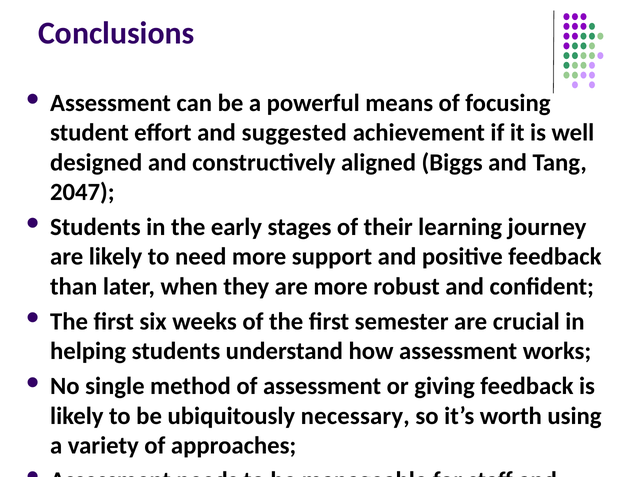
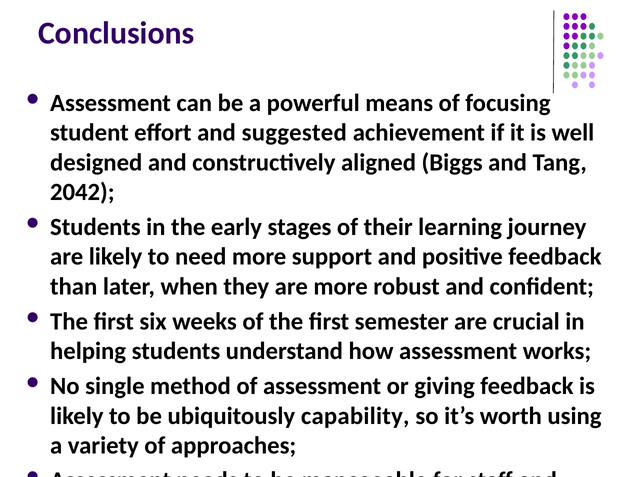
2047: 2047 -> 2042 (82, 192)
necessary: necessary -> capability (355, 416)
